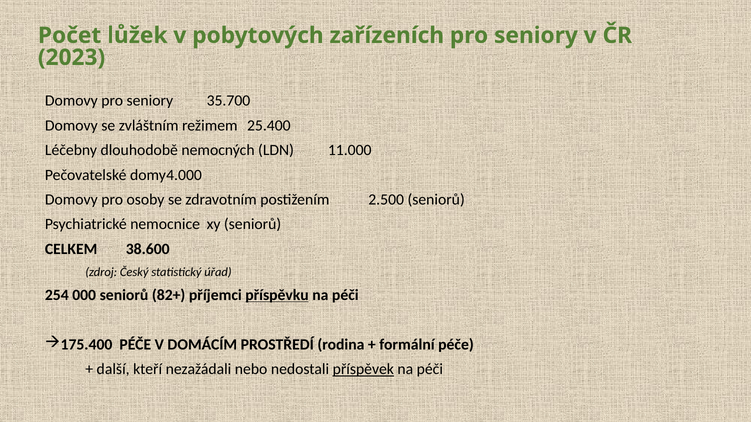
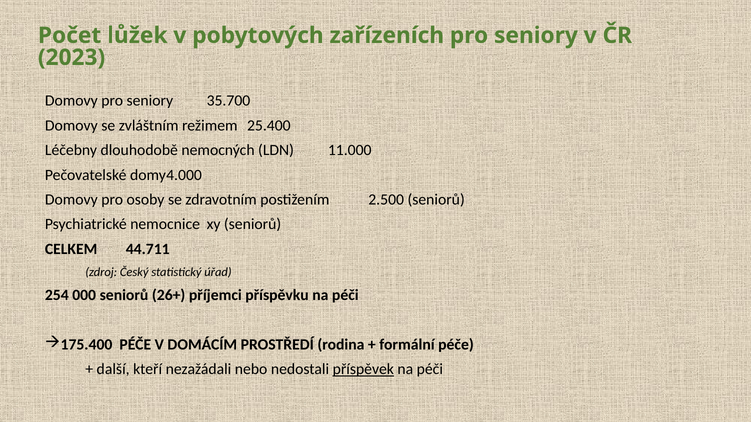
38.600: 38.600 -> 44.711 (148, 249)
82+: 82+ -> 26+ (169, 295)
příspěvku underline: present -> none (277, 295)
